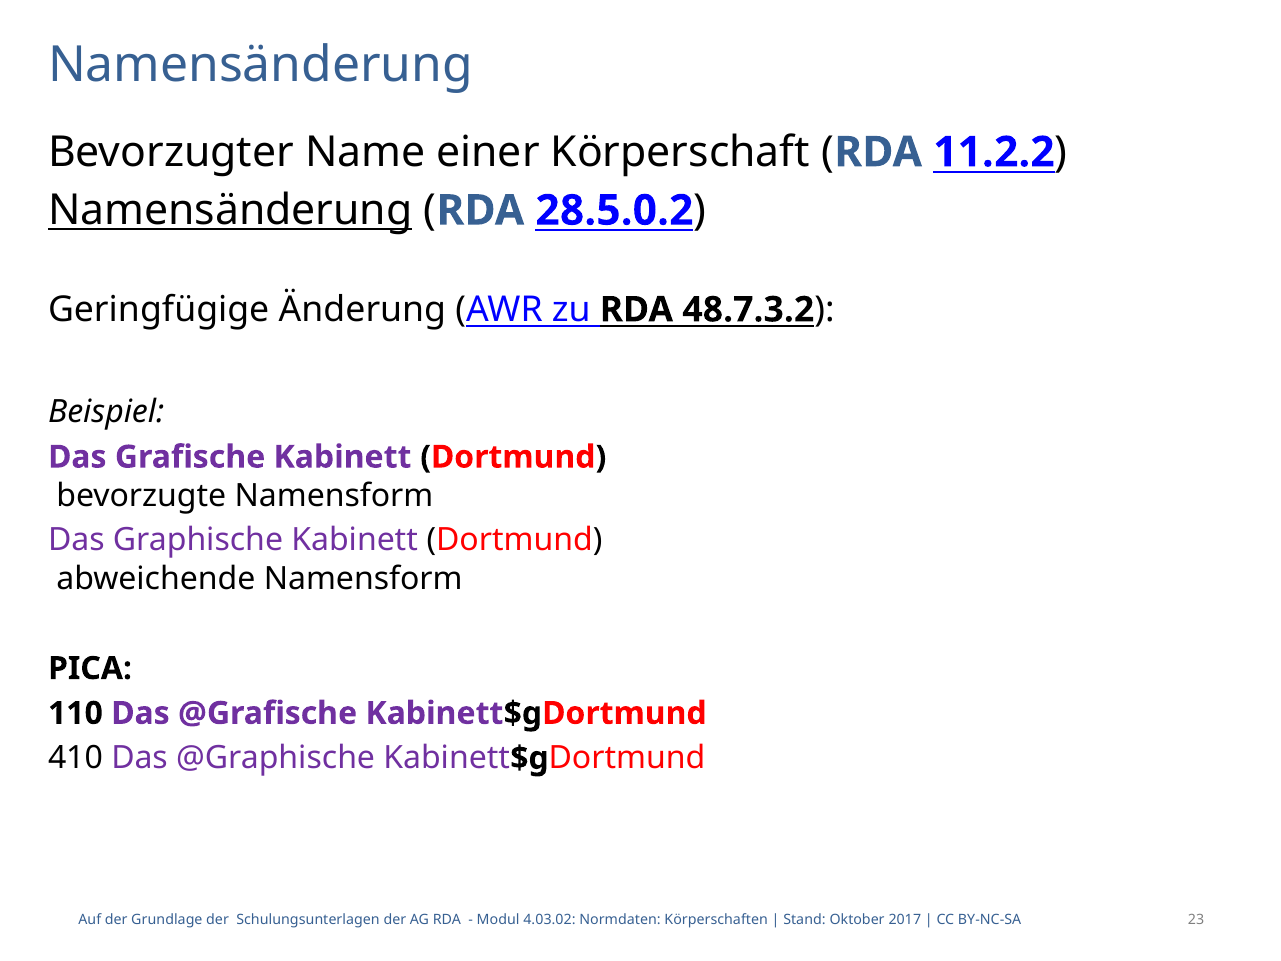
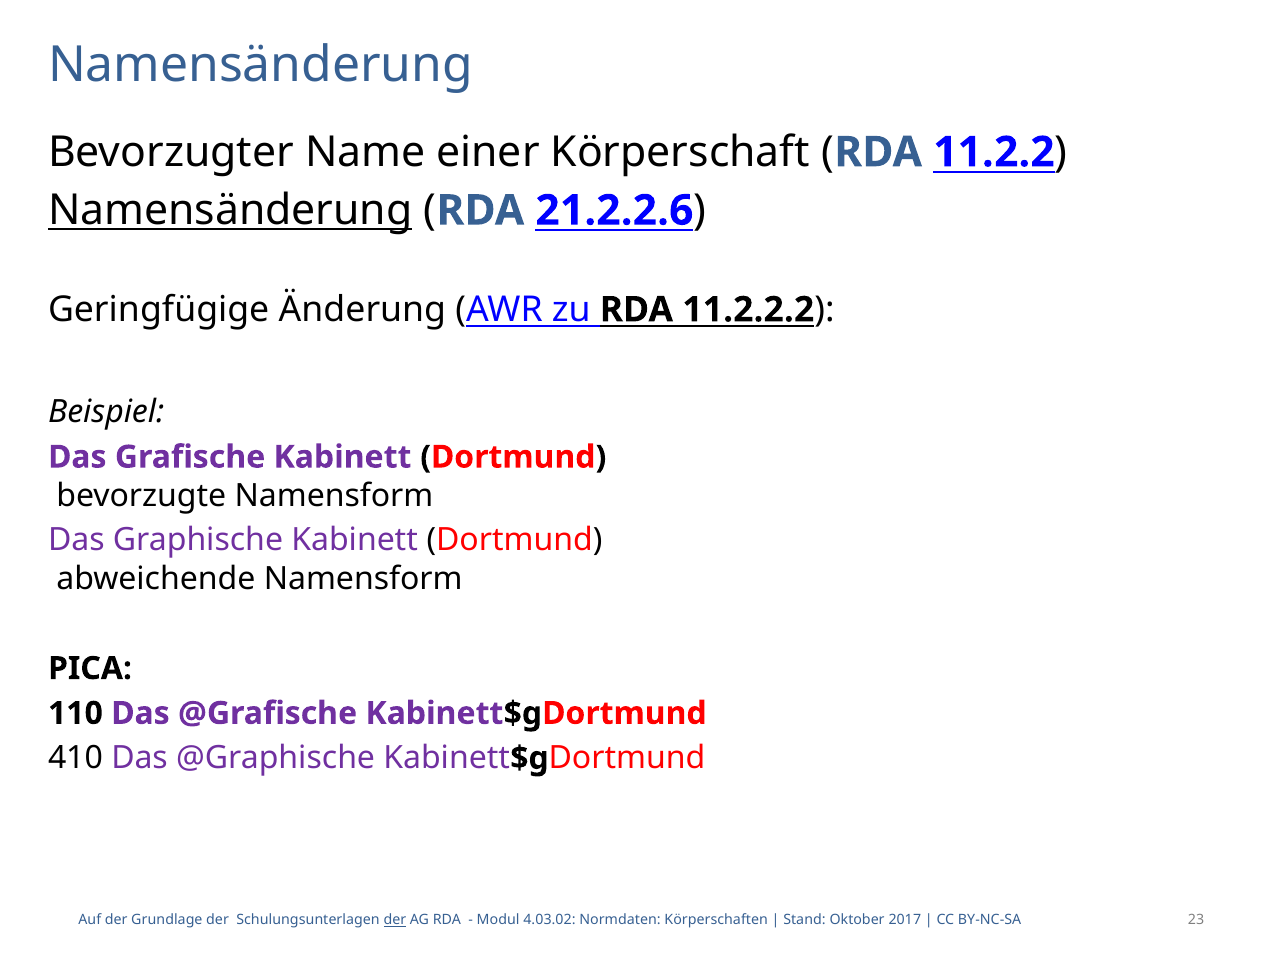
28.5.0.2: 28.5.0.2 -> 21.2.2.6 (614, 211)
48.7.3.2: 48.7.3.2 -> 11.2.2.2 (748, 310)
der underline: none -> present (395, 920)
